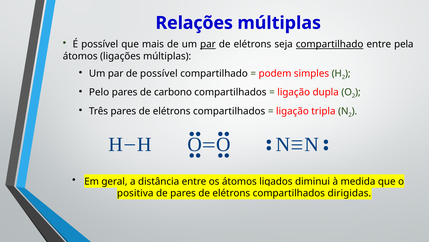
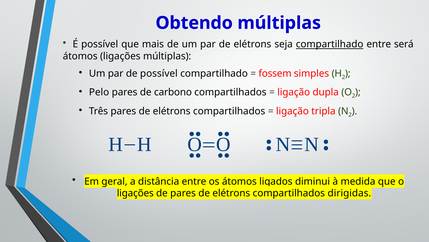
Relações: Relações -> Obtendo (194, 23)
par underline: present -> none (208, 44)
pela: pela -> será (404, 44)
podem: podem -> fossem (275, 73)
positiva: positiva -> ligações (135, 193)
